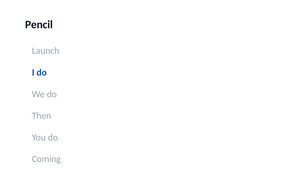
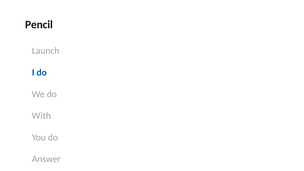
Then: Then -> With (41, 116)
Coming: Coming -> Answer (46, 159)
